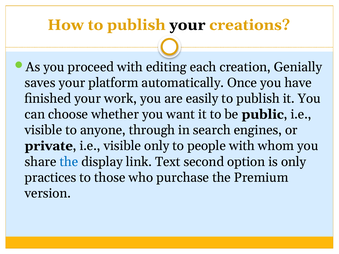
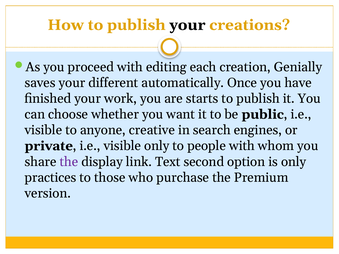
platform: platform -> different (113, 83)
easily: easily -> starts (202, 99)
through: through -> creative (152, 130)
the colour: blue -> purple (69, 162)
